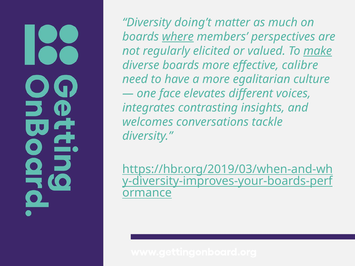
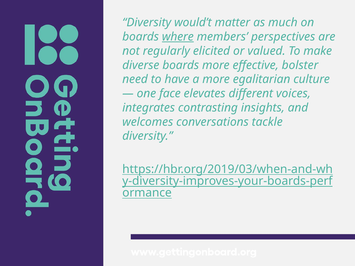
doing’t: doing’t -> would’t (193, 23)
make underline: present -> none (318, 51)
calibre: calibre -> bolster (300, 65)
